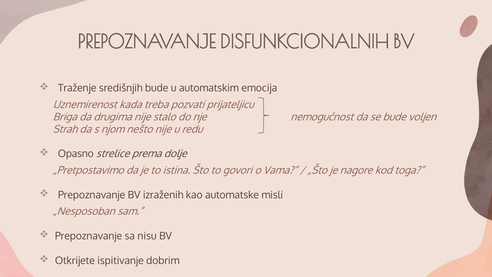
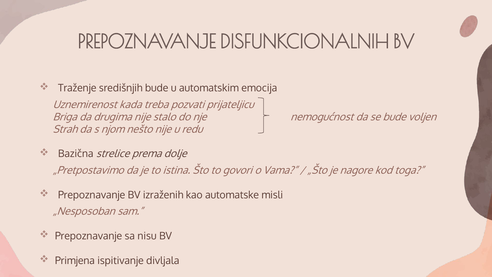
Opasno: Opasno -> Bazična (76, 154)
Otkrijete: Otkrijete -> Primjena (75, 260)
dobrim: dobrim -> divljala (163, 260)
